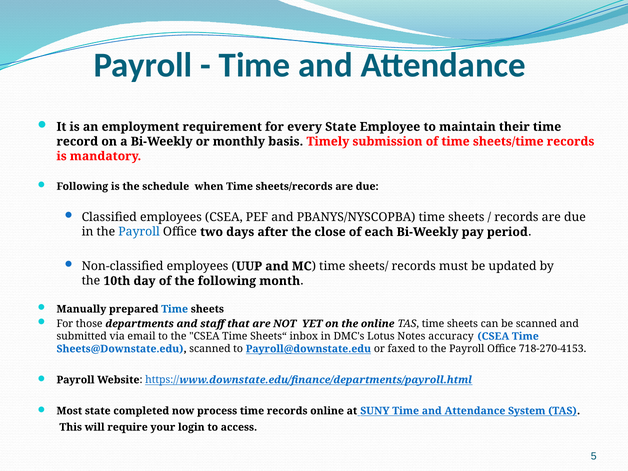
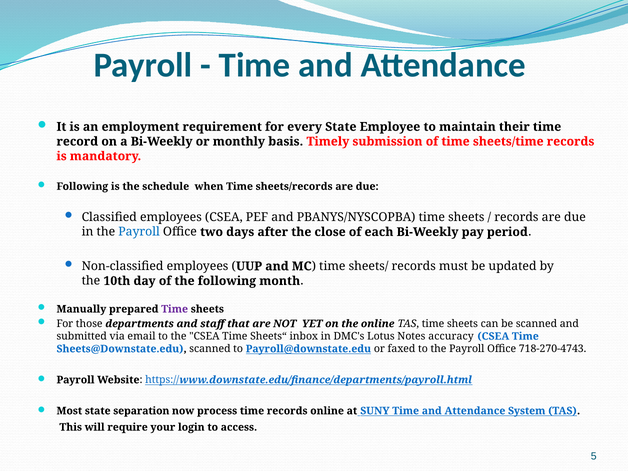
Time colour: blue -> purple (175, 309)
718-270-4153: 718-270-4153 -> 718-270-4743 (553, 349)
completed: completed -> separation (141, 411)
